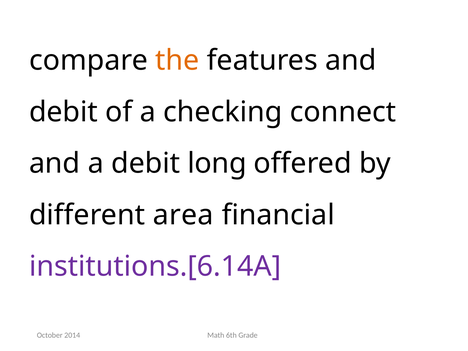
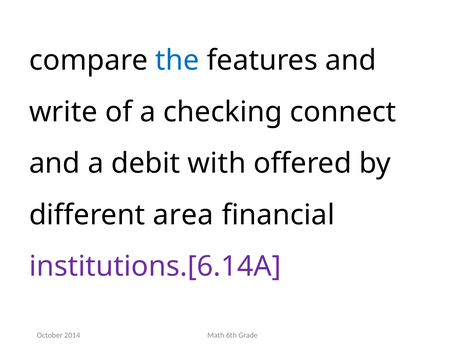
the colour: orange -> blue (177, 61)
debit: debit -> write (63, 112)
long: long -> with (217, 163)
